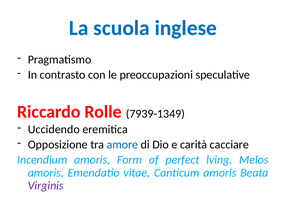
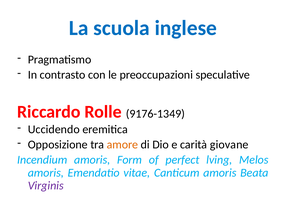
7939-1349: 7939-1349 -> 9176-1349 (155, 113)
amore colour: blue -> orange (122, 144)
cacciare: cacciare -> giovane (229, 144)
